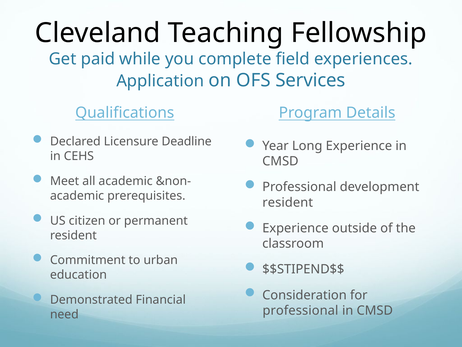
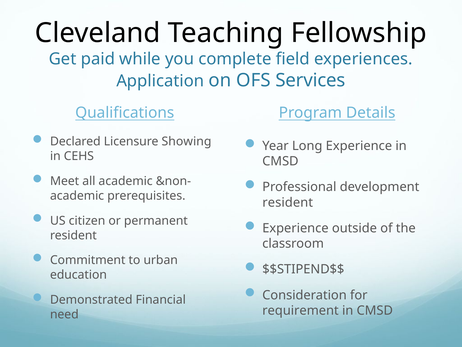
Deadline: Deadline -> Showing (186, 141)
professional: professional -> requirement (300, 310)
